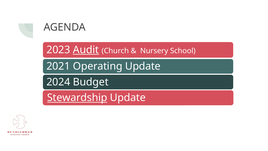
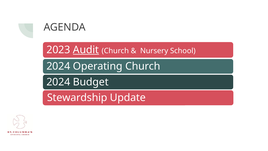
2021: 2021 -> 2024 (58, 66)
Operating Update: Update -> Church (143, 66)
Stewardship underline: present -> none (77, 98)
